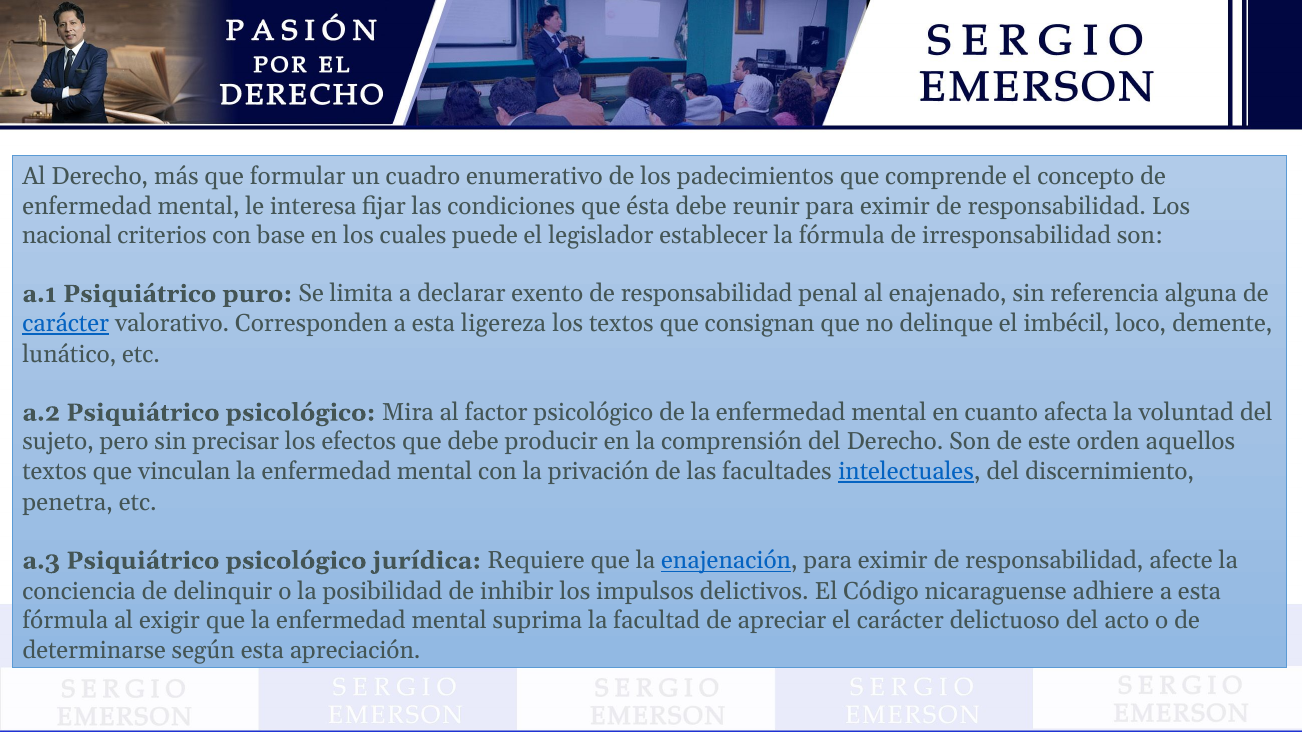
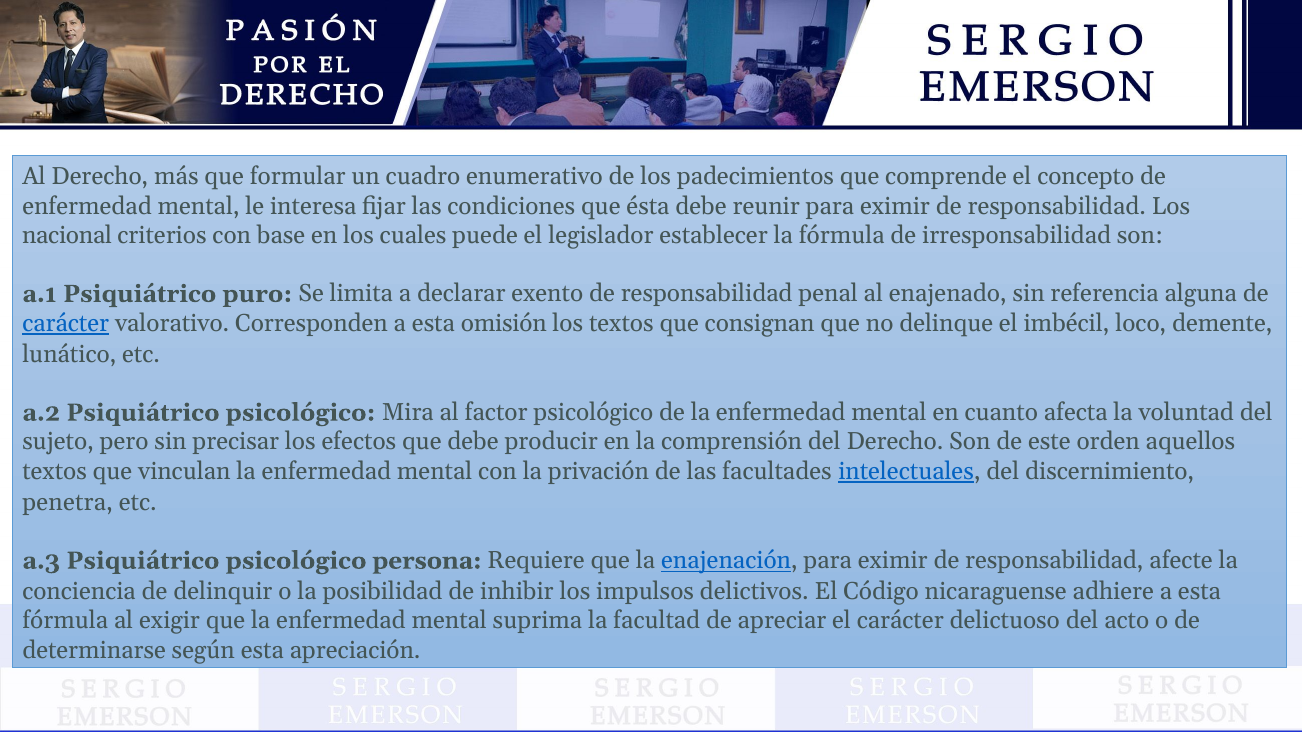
ligereza: ligereza -> omisión (504, 323)
jurídica: jurídica -> persona (427, 561)
